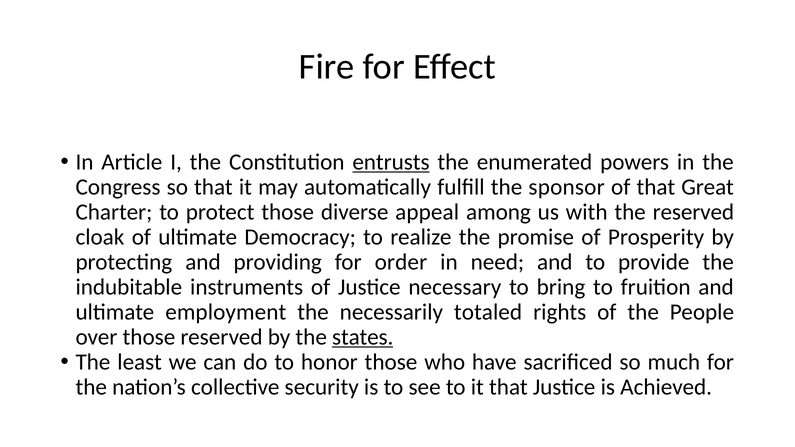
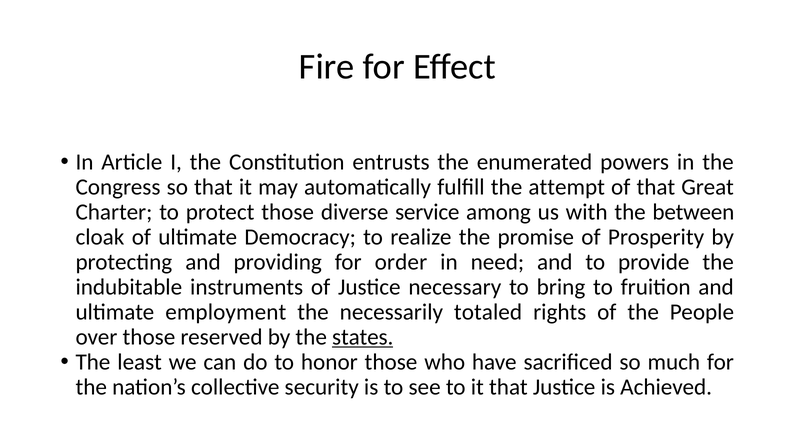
entrusts underline: present -> none (391, 162)
sponsor: sponsor -> attempt (567, 187)
appeal: appeal -> service (427, 212)
the reserved: reserved -> between (693, 212)
